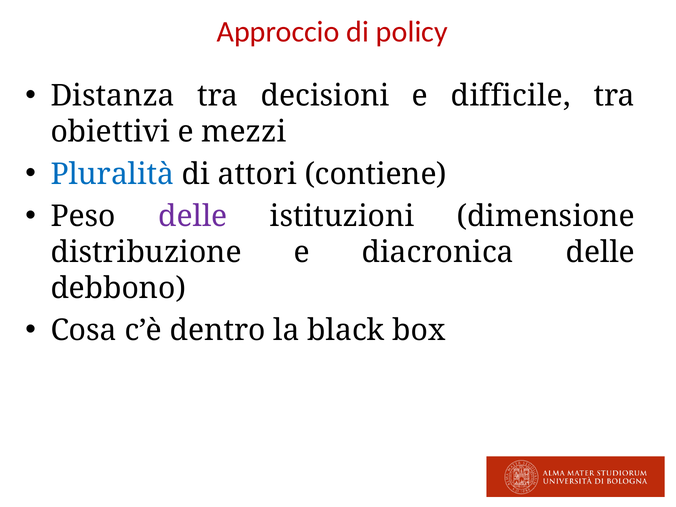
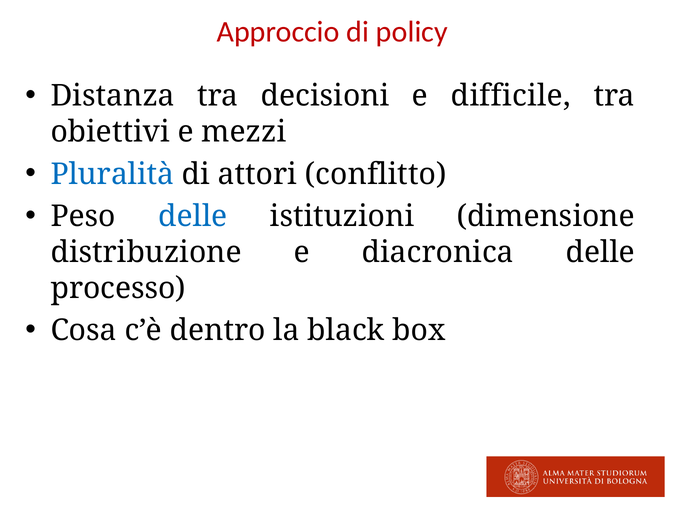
contiene: contiene -> conflitto (376, 174)
delle colour: purple -> blue (193, 216)
debbono: debbono -> processo (118, 288)
